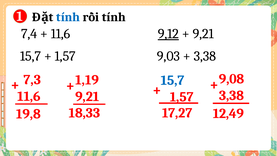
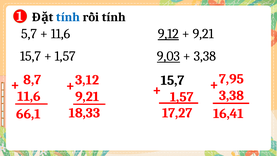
7,4: 7,4 -> 5,7 (29, 34)
9,03 underline: none -> present (168, 56)
9,08: 9,08 -> 7,95 (231, 79)
7,3: 7,3 -> 8,7 (32, 80)
1,19: 1,19 -> 3,12 (87, 80)
15,7 colour: blue -> black (173, 80)
19,8: 19,8 -> 66,1 (28, 114)
12,49: 12,49 -> 16,41 (228, 113)
